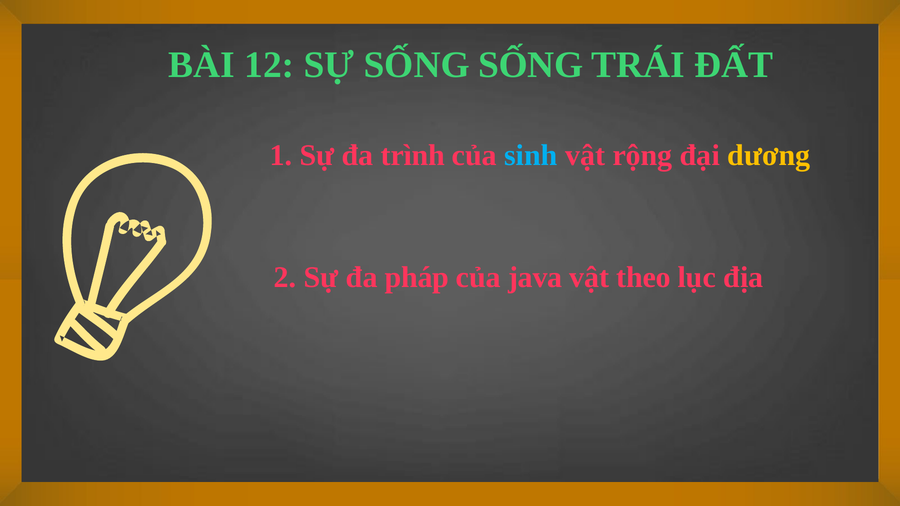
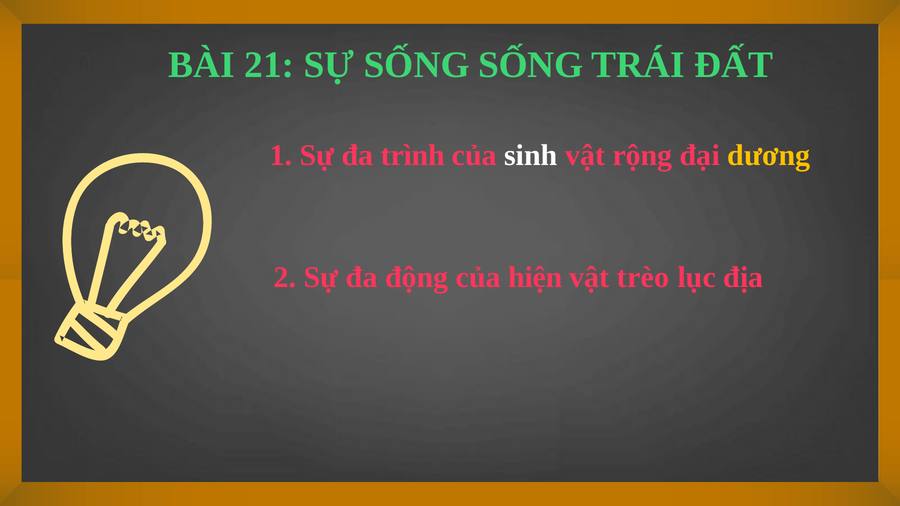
12: 12 -> 21 (269, 65)
sinh colour: light blue -> white (531, 155)
pháp: pháp -> động (417, 277)
java: java -> hiện (535, 277)
theo: theo -> trèo (643, 277)
